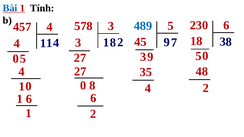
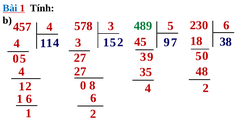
489 colour: blue -> green (143, 26)
1 4 8: 8 -> 5 (113, 43)
1 0: 0 -> 2 (29, 86)
